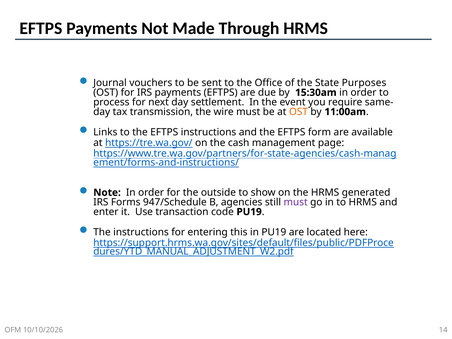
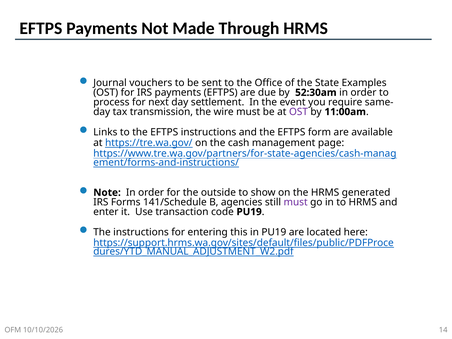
Purposes: Purposes -> Examples (364, 83)
15:30am: 15:30am -> 52:30am (316, 93)
OST colour: orange -> purple (298, 112)
947/Schedule: 947/Schedule -> 141/Schedule (175, 202)
